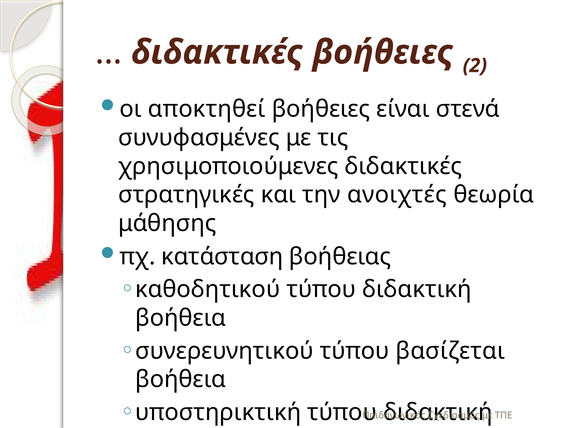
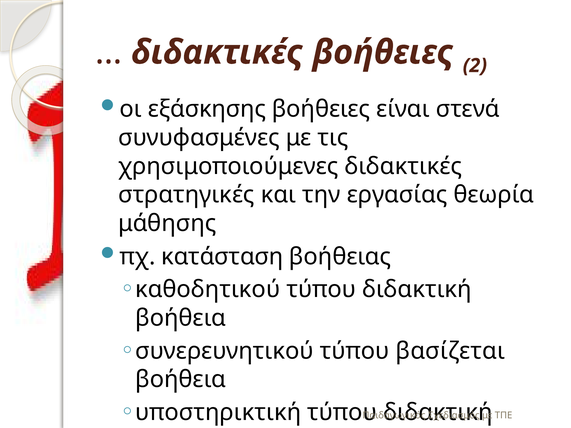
αποκτηθεί: αποκτηθεί -> εξάσκησης (207, 109)
ανοιχτές: ανοιχτές -> εργασίας (397, 195)
